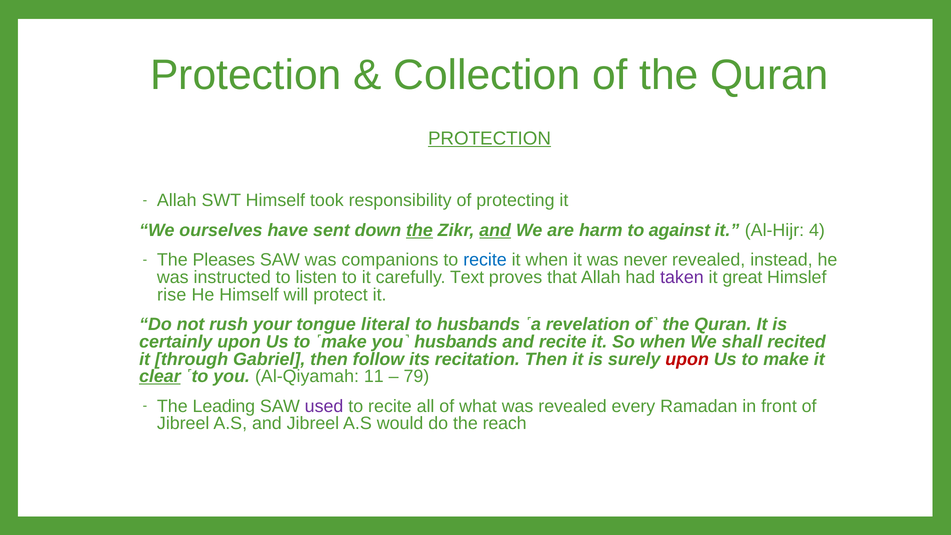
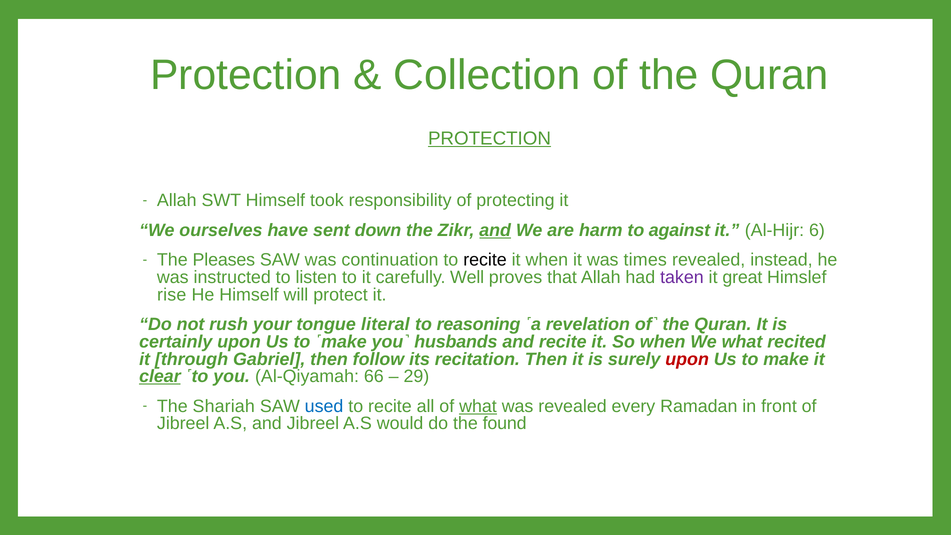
the underline: present -> none (419, 230)
4: 4 -> 6 (817, 230)
companions: companions -> continuation (390, 260)
recite colour: blue -> black (485, 260)
never: never -> times (645, 260)
Text: Text -> Well (467, 277)
to husbands: husbands -> reasoning (479, 324)
We shall: shall -> what (742, 342)
11: 11 -> 66 (374, 376)
79: 79 -> 29 (416, 376)
Leading: Leading -> Shariah (224, 406)
used colour: purple -> blue (324, 406)
what underline: none -> present (478, 406)
reach: reach -> found (505, 424)
